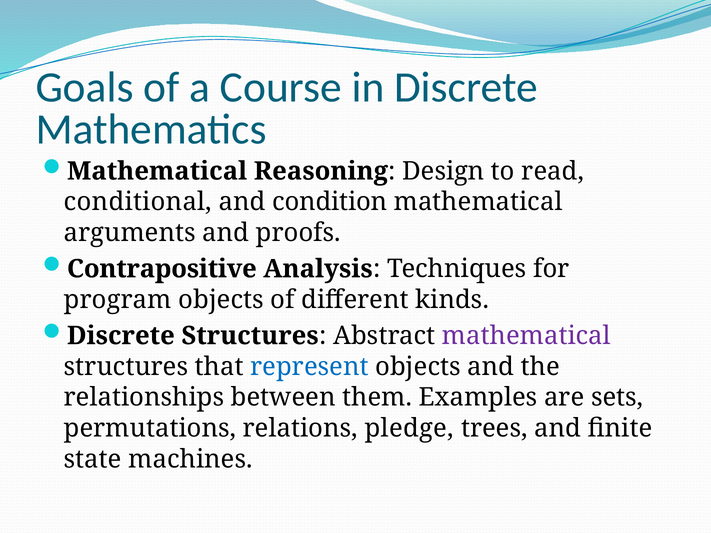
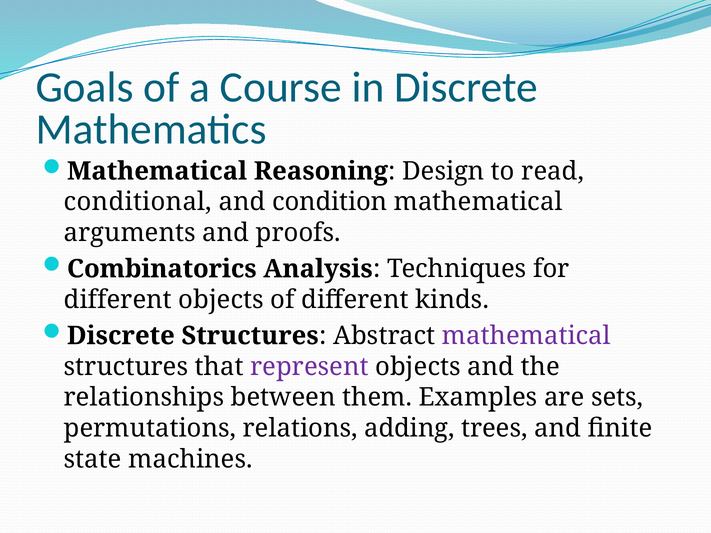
Contrapositive: Contrapositive -> Combinatorics (162, 269)
program: program -> different (118, 300)
represent colour: blue -> purple (310, 367)
pledge: pledge -> adding (409, 428)
